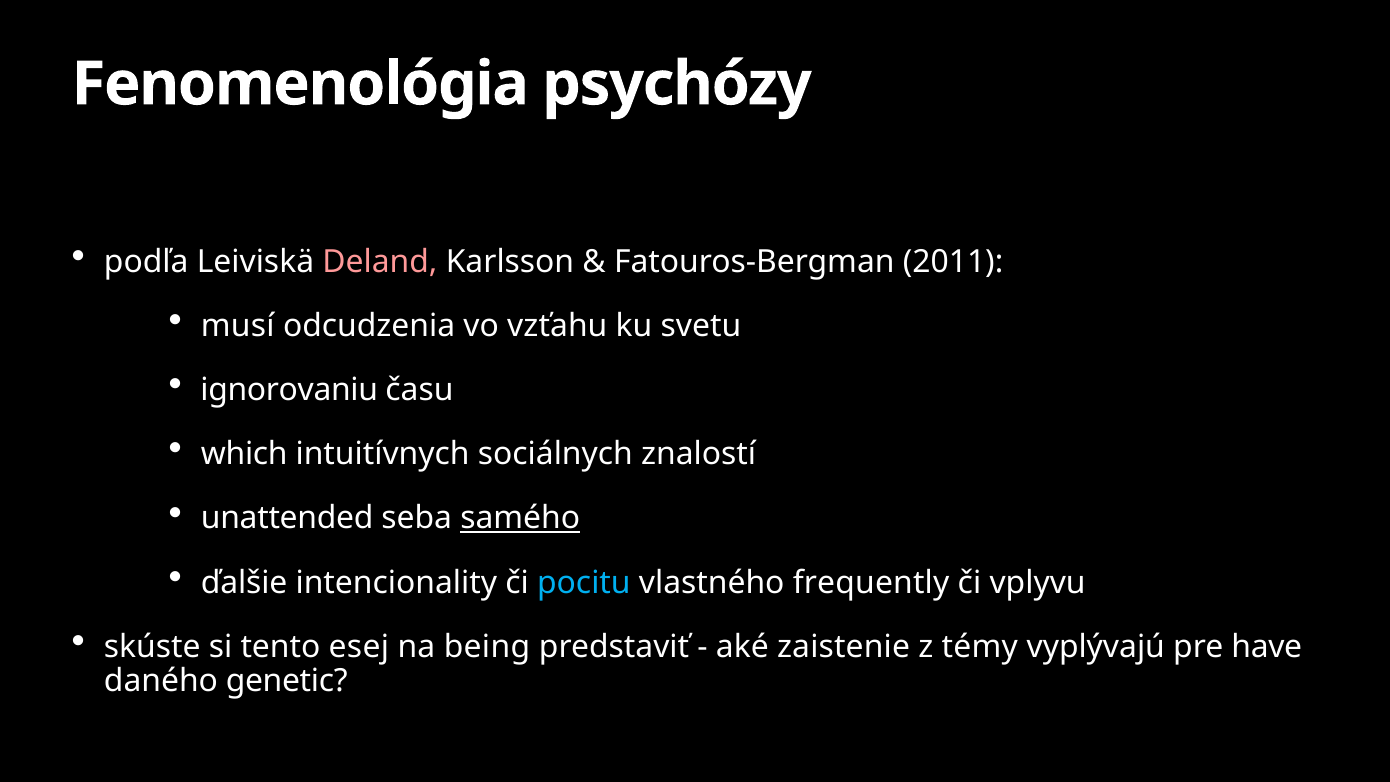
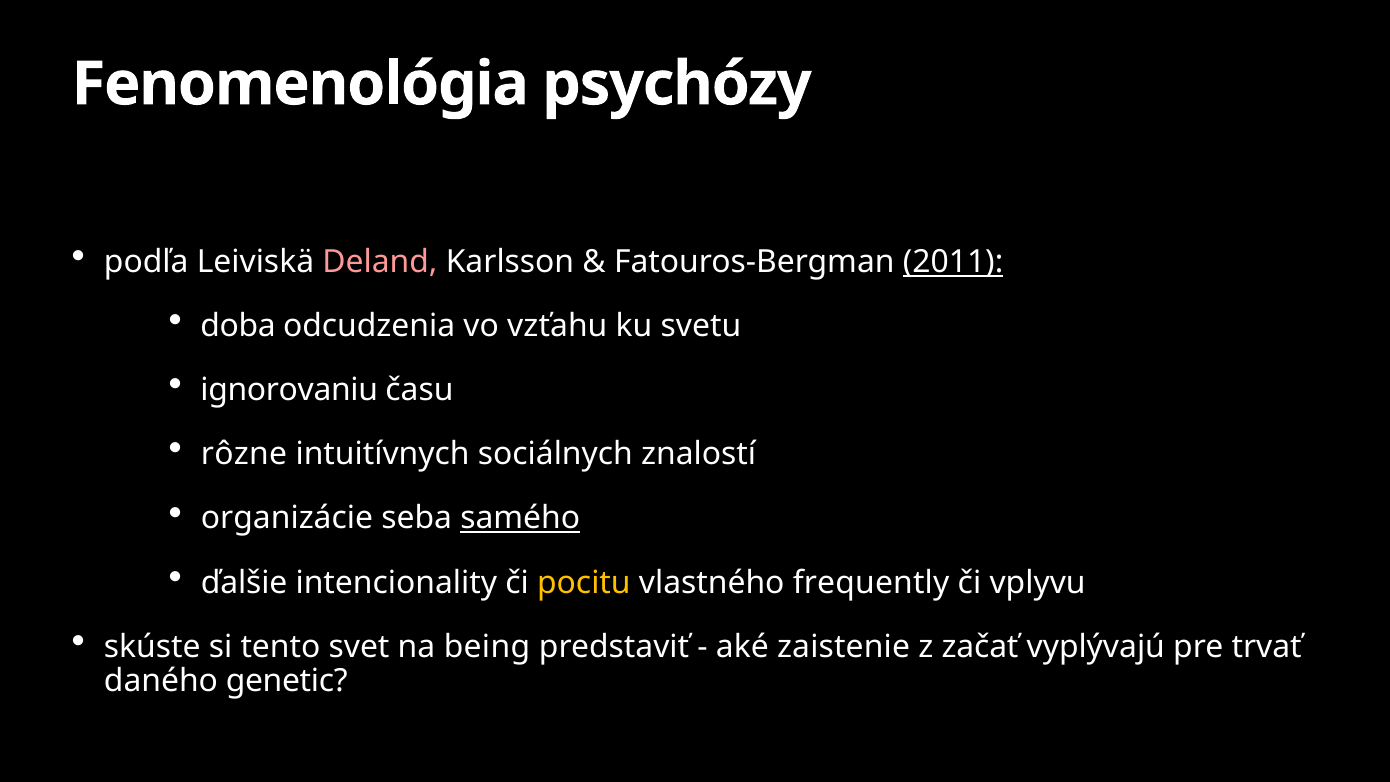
2011 underline: none -> present (953, 262)
musí: musí -> doba (238, 326)
which: which -> rôzne (244, 454)
unattended: unattended -> organizácie (287, 518)
pocitu colour: light blue -> yellow (584, 582)
esej: esej -> svet (359, 646)
témy: témy -> začať (980, 646)
have: have -> trvať (1267, 646)
